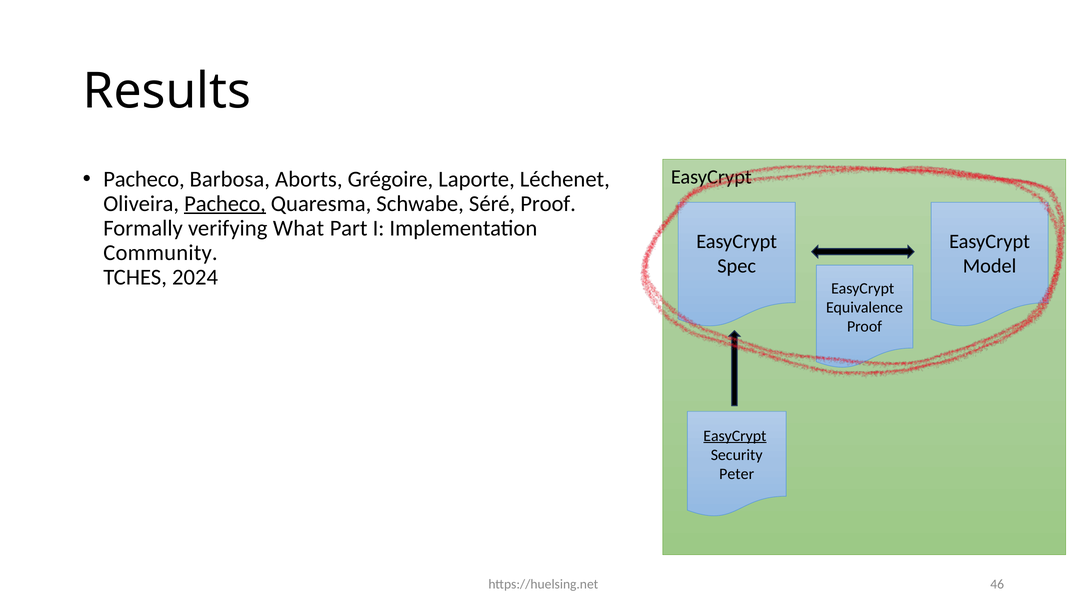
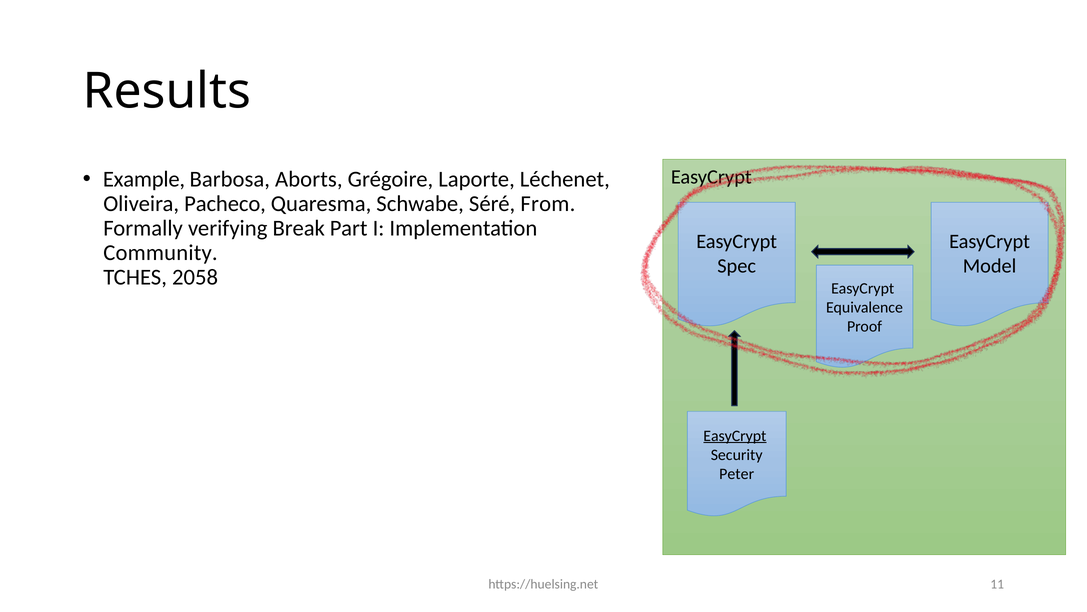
Pacheco: Pacheco -> Example (144, 179)
Pacheco underline: present -> none (225, 203)
Séré Proof: Proof -> From (548, 203)
What: What -> Break (299, 228)
2024: 2024 -> 2058 (195, 277)
46: 46 -> 11 (997, 584)
